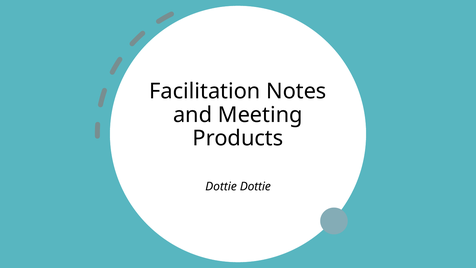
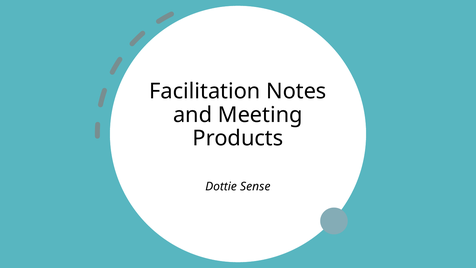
Dottie Dottie: Dottie -> Sense (255, 187)
